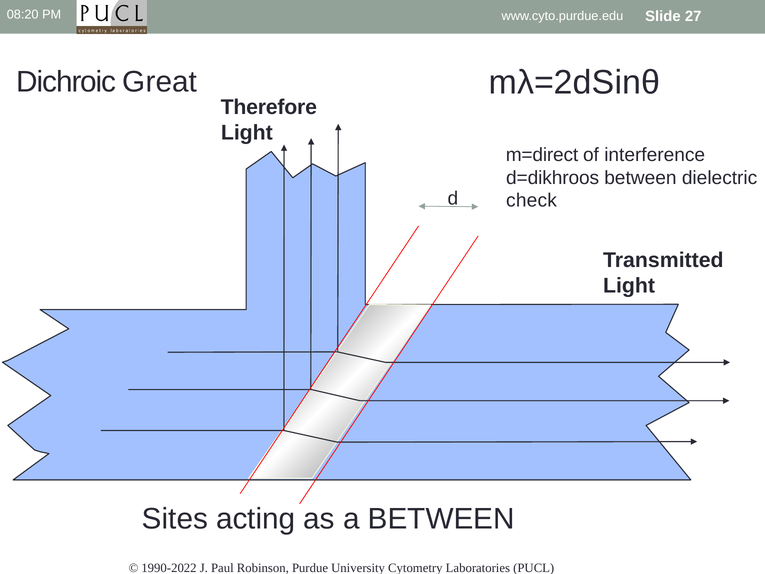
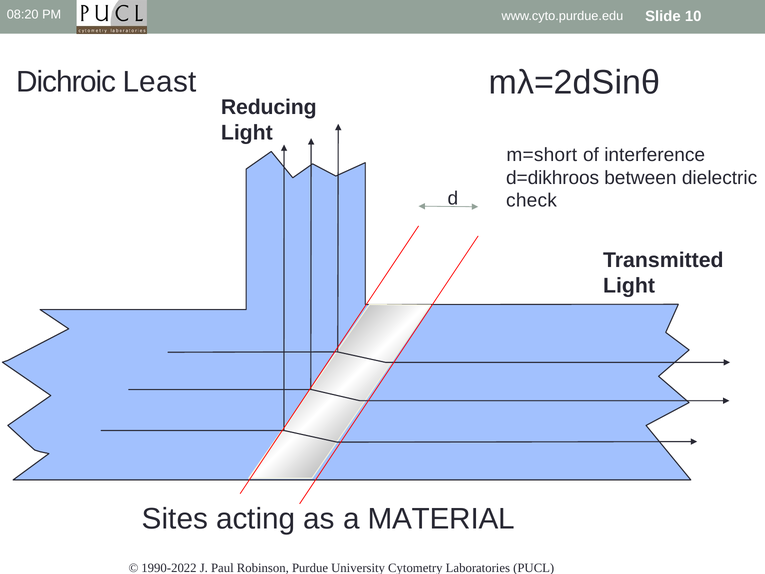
27: 27 -> 10 (693, 16)
Great: Great -> Least (160, 82)
Therefore: Therefore -> Reducing (269, 107)
m=direct: m=direct -> m=short (542, 155)
a BETWEEN: BETWEEN -> MATERIAL (441, 518)
